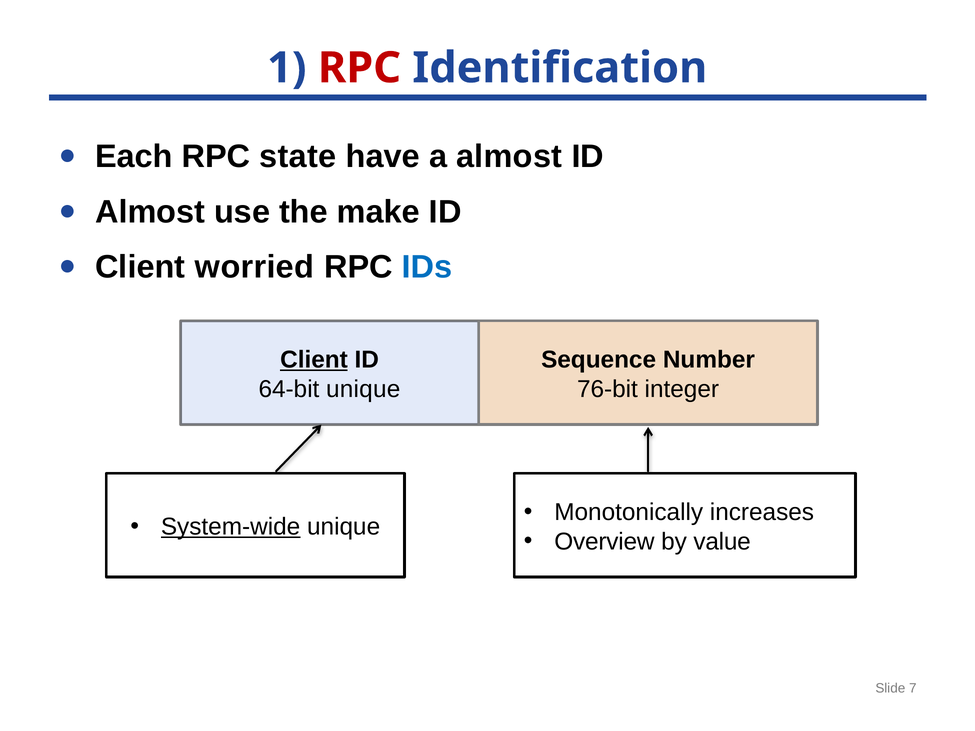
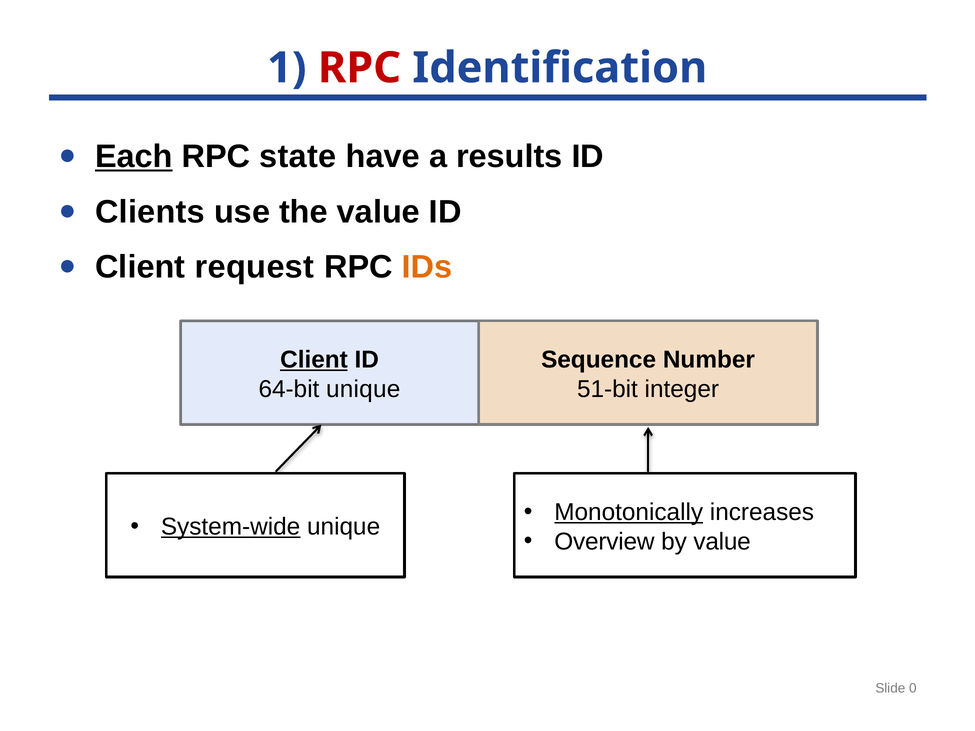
Each underline: none -> present (134, 157)
a almost: almost -> results (509, 157)
Almost: Almost -> Clients (150, 212)
the make: make -> value (378, 212)
worried: worried -> request (255, 267)
IDs colour: blue -> orange (427, 267)
76-bit: 76-bit -> 51-bit (607, 389)
Monotonically underline: none -> present (629, 513)
7: 7 -> 0 (913, 688)
